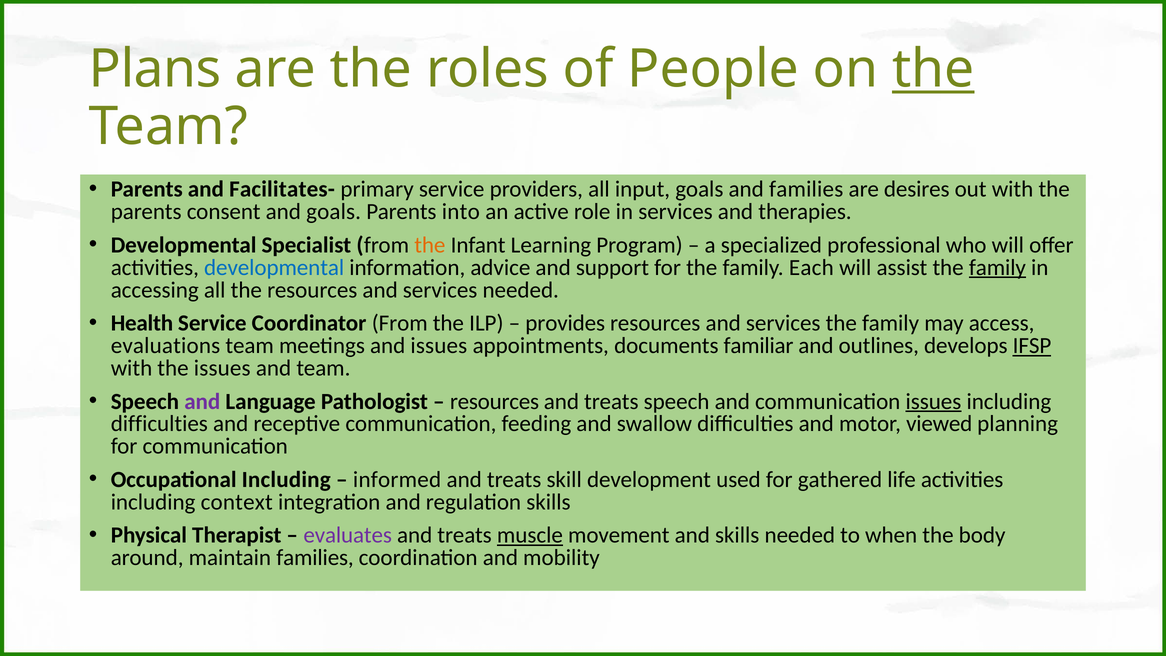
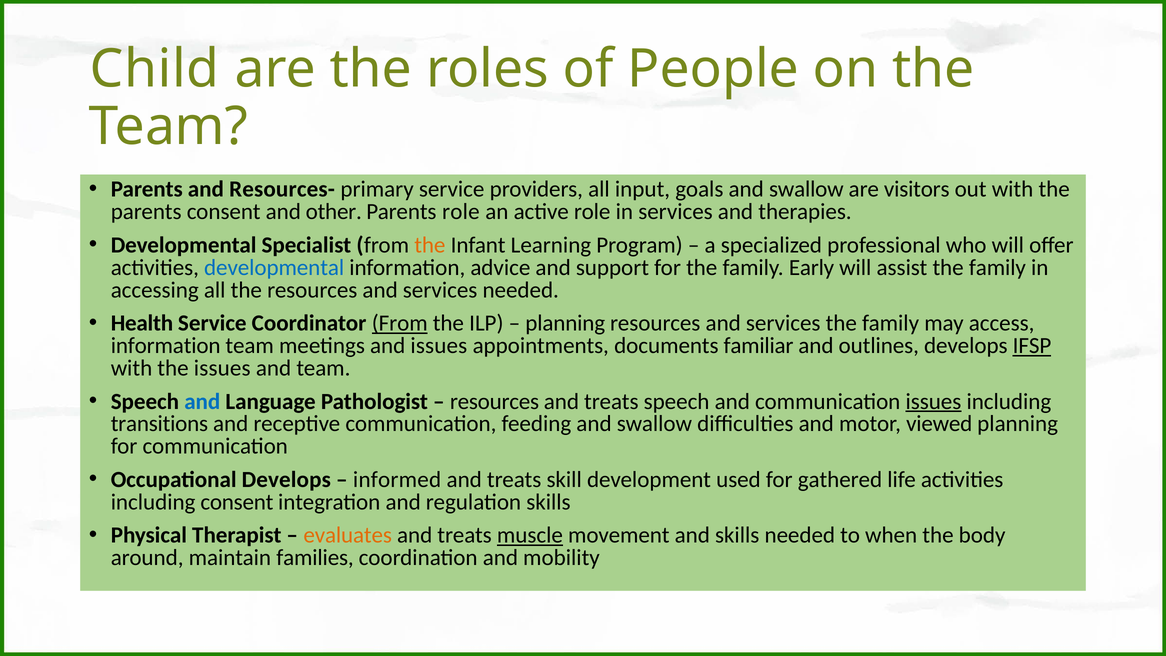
Plans: Plans -> Child (155, 69)
the underline: present -> none (933, 69)
Facilitates-: Facilitates- -> Resources- (282, 189)
goals and families: families -> swallow (806, 189)
desires: desires -> visitors (917, 189)
and goals: goals -> other (334, 212)
Parents into: into -> role (461, 212)
Each: Each -> Early (812, 267)
family underline: present -> none (997, 267)
From underline: none -> present (400, 323)
provides: provides -> planning (565, 323)
evaluations: evaluations -> information (166, 346)
and colour: purple -> blue (202, 401)
difficulties: difficulties -> transitions (159, 424)
Occupational Including: Including -> Develops (286, 479)
including context: context -> consent (237, 502)
evaluates colour: purple -> orange (348, 535)
